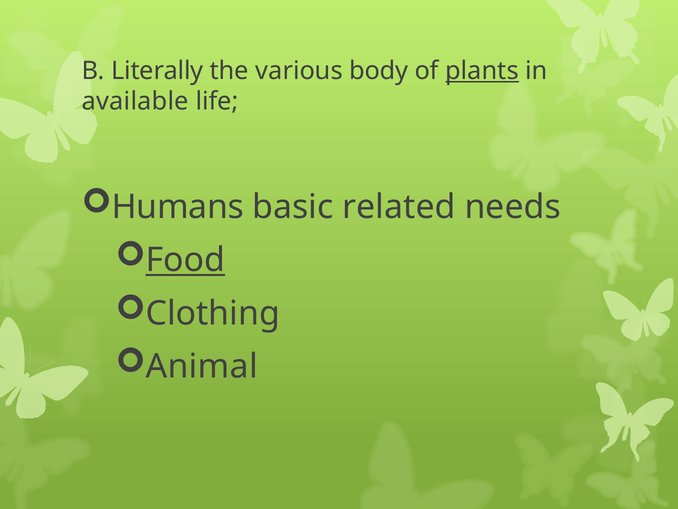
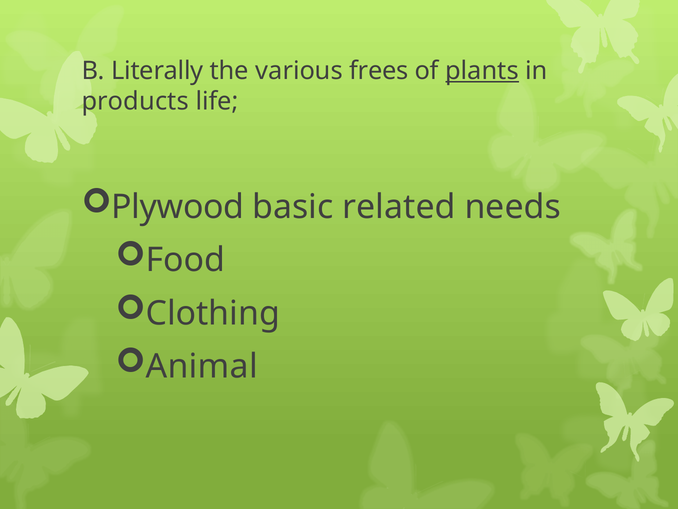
body: body -> frees (379, 71)
available: available -> products (135, 101)
Humans: Humans -> Plywood (178, 207)
Food underline: present -> none (185, 260)
